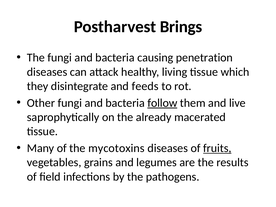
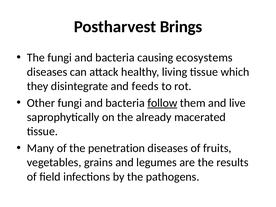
penetration: penetration -> ecosystems (204, 58)
mycotoxins: mycotoxins -> penetration (117, 148)
fruits underline: present -> none (217, 148)
